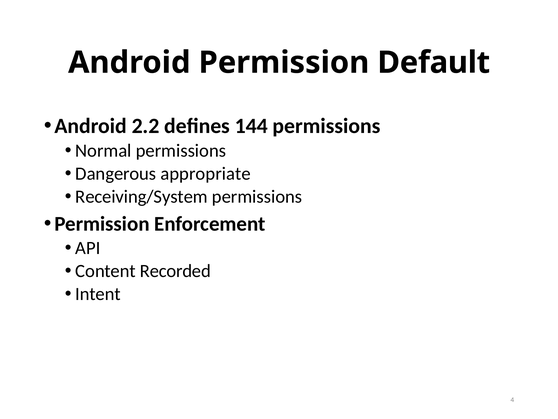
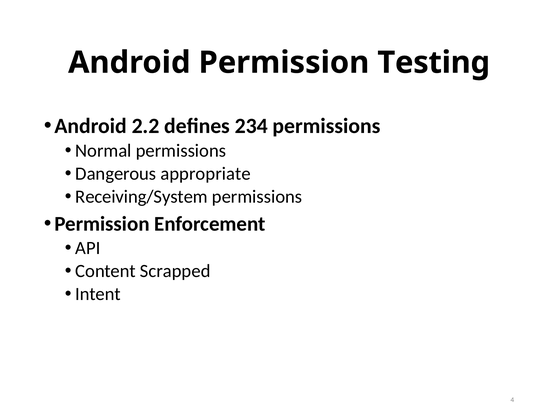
Default: Default -> Testing (434, 63)
144: 144 -> 234 (251, 126)
Recorded: Recorded -> Scrapped (175, 271)
